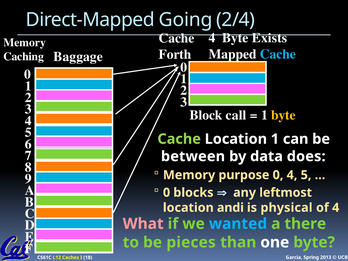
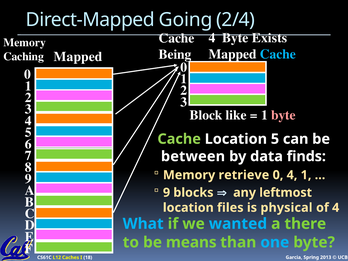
Forth: Forth -> Being (175, 54)
Baggage: Baggage -> Mapped (78, 57)
call: call -> like (236, 115)
byte colour: yellow -> pink (283, 115)
Location 1: 1 -> 5 (275, 139)
does: does -> finds (306, 156)
purpose: purpose -> retrieve (244, 175)
0 4 5: 5 -> 1 (306, 175)
0: 0 -> 9 (167, 193)
andi: andi -> files (230, 208)
What colour: pink -> light blue (143, 224)
pieces: pieces -> means (191, 242)
one colour: white -> light blue (275, 242)
